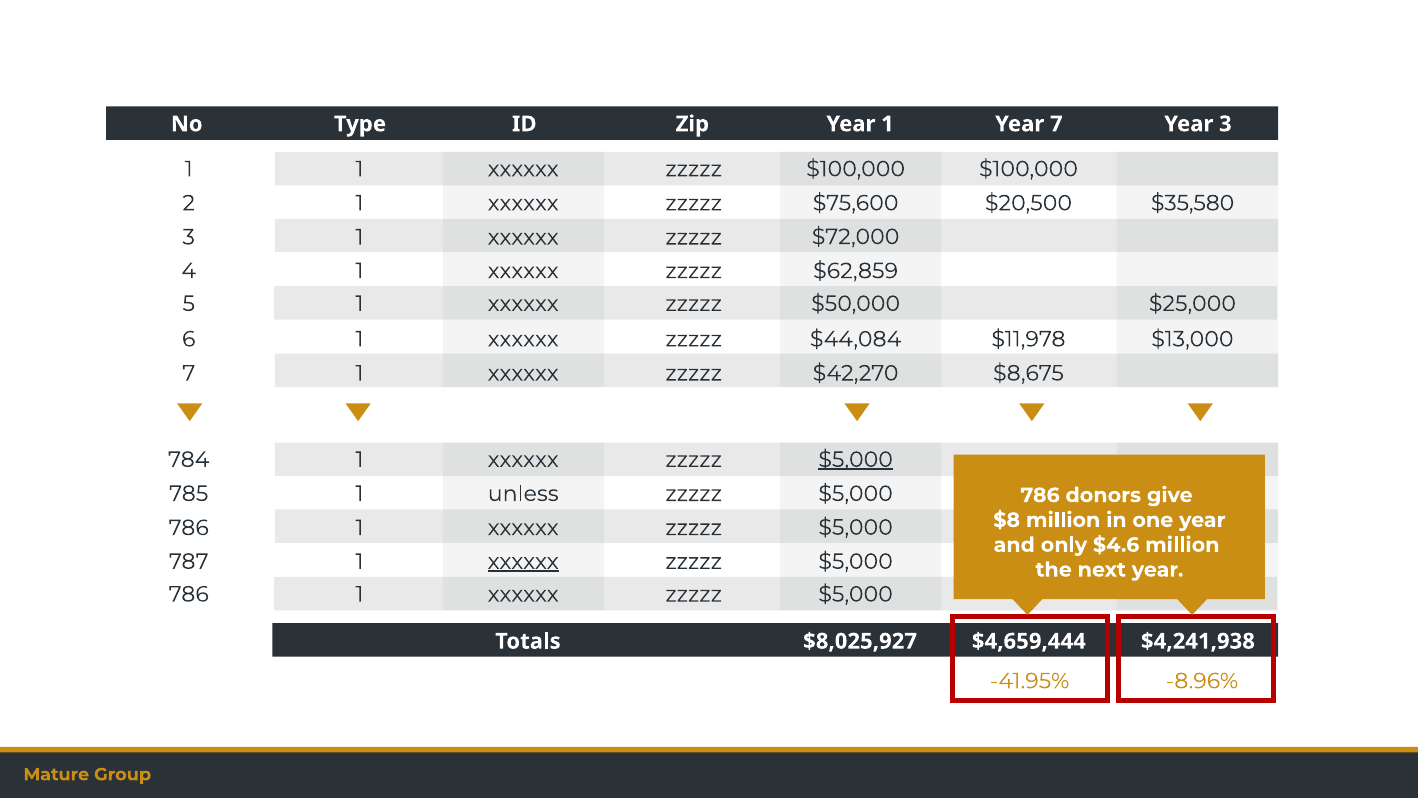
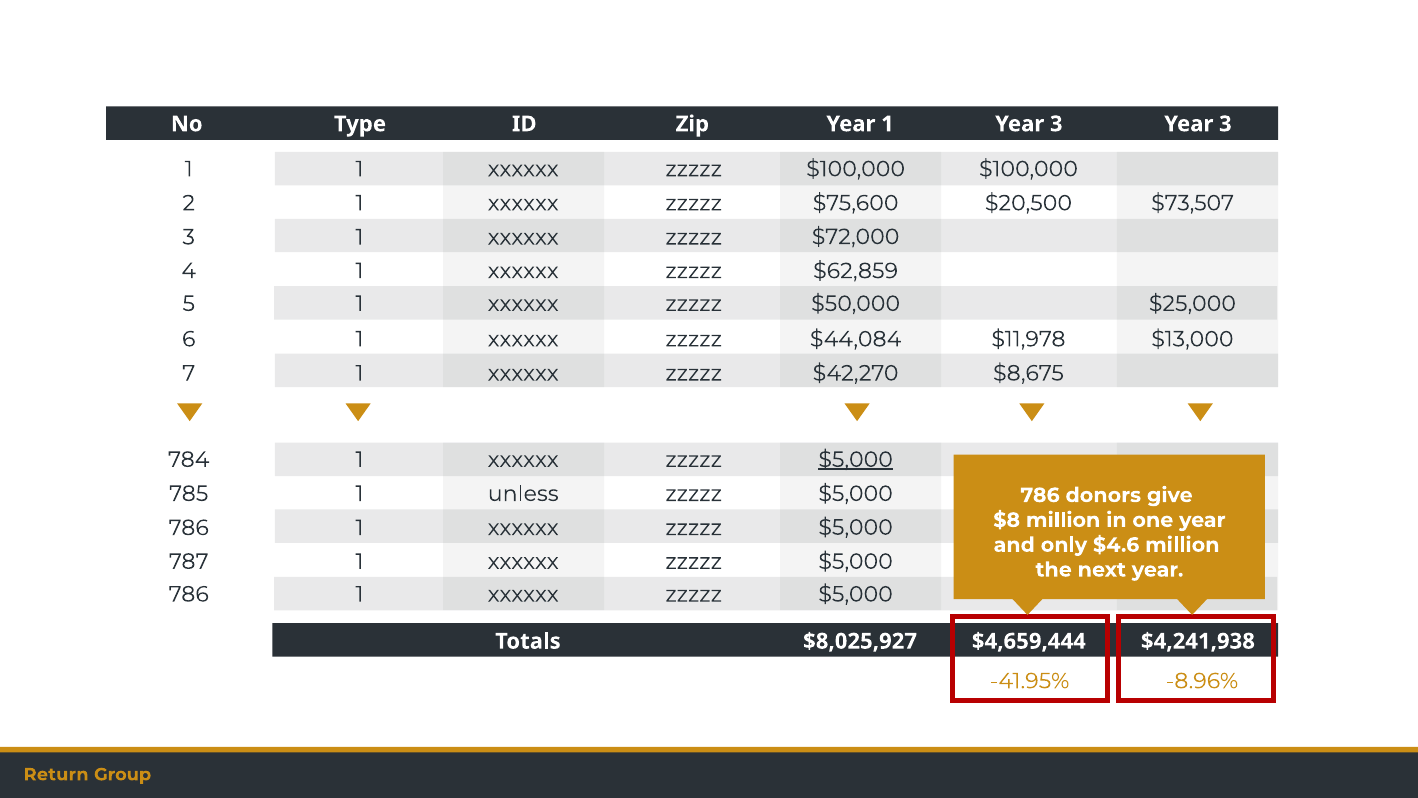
1 Year 7: 7 -> 3 (1056, 124)
$35,580: $35,580 -> $73,507 (1193, 203)
xxxxxx underline: present -> none (523, 561)
Mature: Mature -> Return (56, 774)
